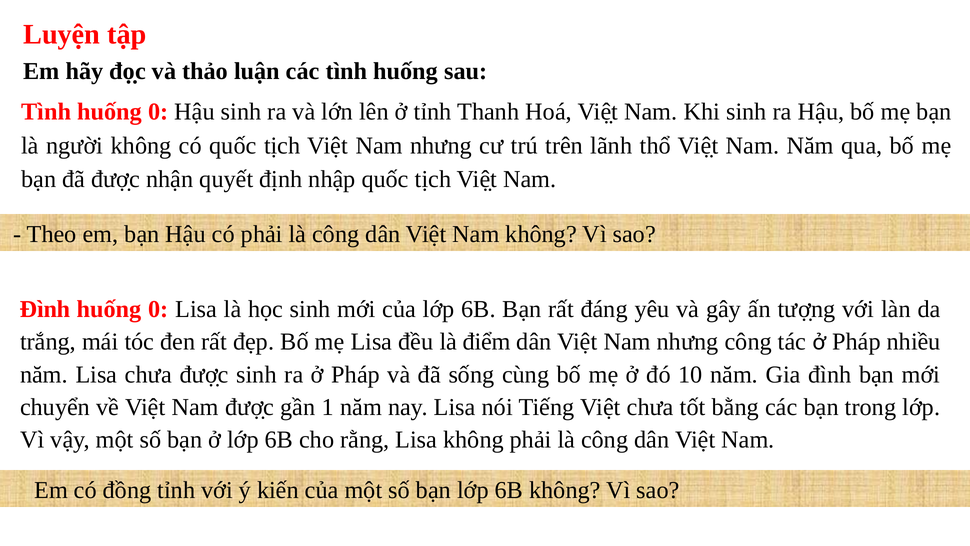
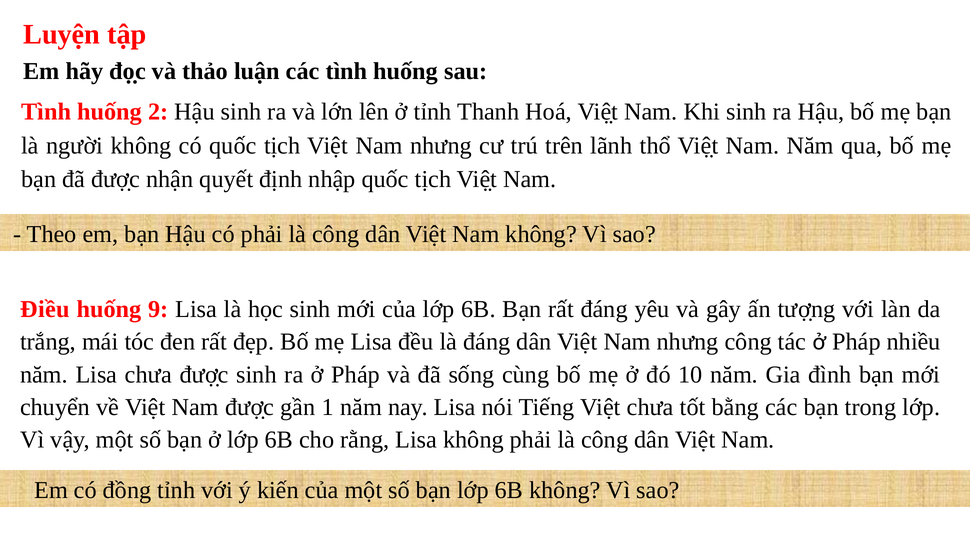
Tình huống 0: 0 -> 2 (158, 112)
Đình: Đình -> Điều (45, 309)
0: 0 -> 9 (158, 309)
là điểm: điểm -> đáng (487, 342)
